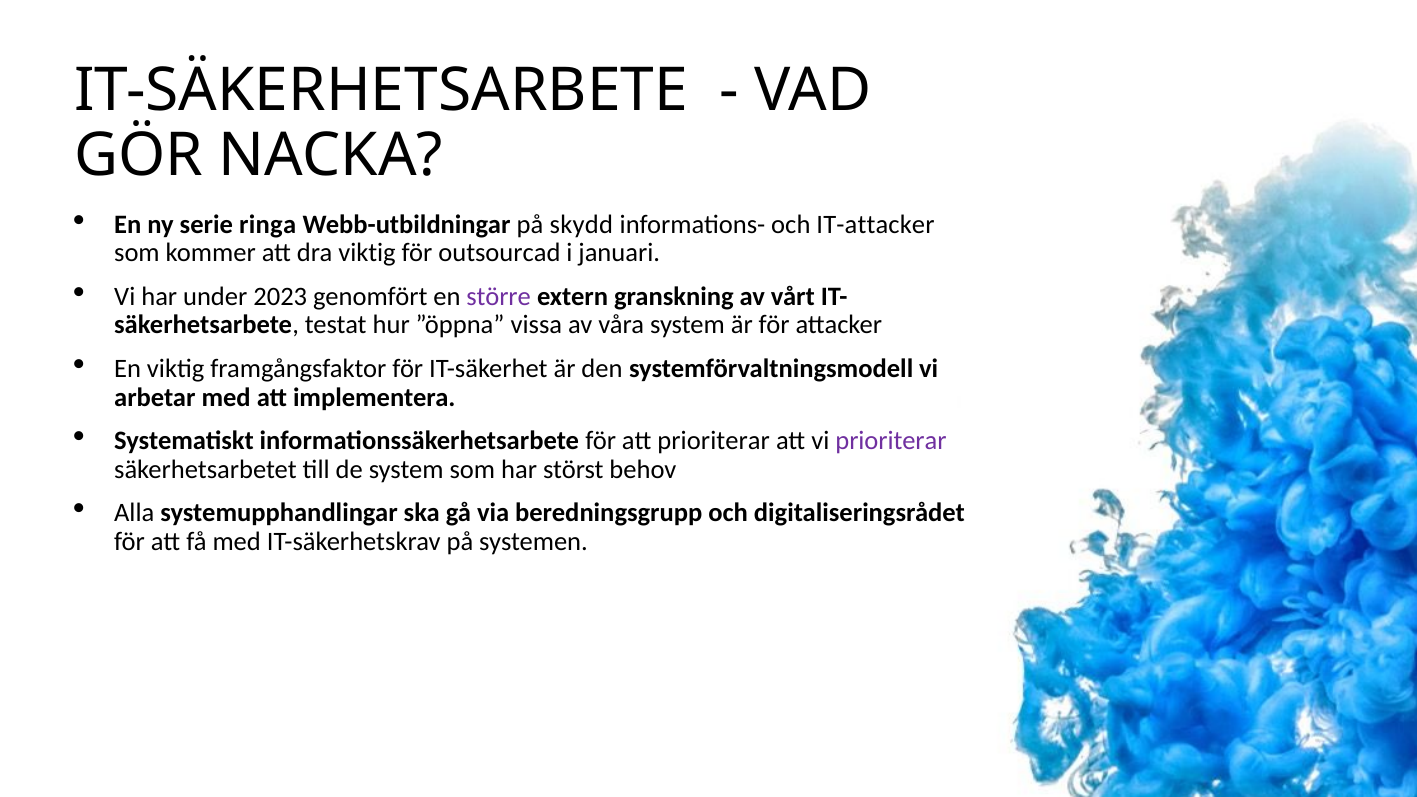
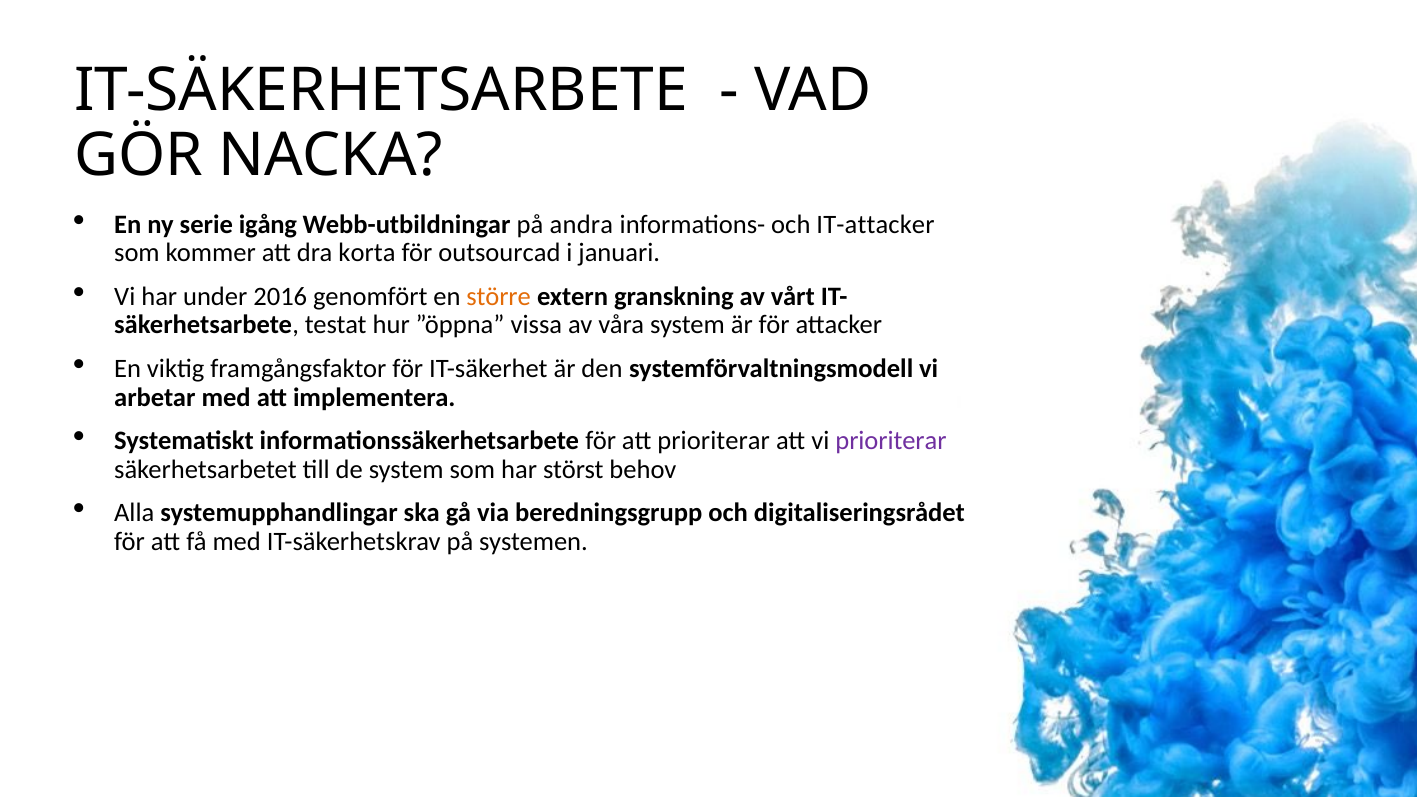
ringa: ringa -> igång (268, 224)
skydd: skydd -> andra (581, 224)
dra viktig: viktig -> korta (367, 253)
2023: 2023 -> 2016 (280, 297)
större colour: purple -> orange (499, 297)
